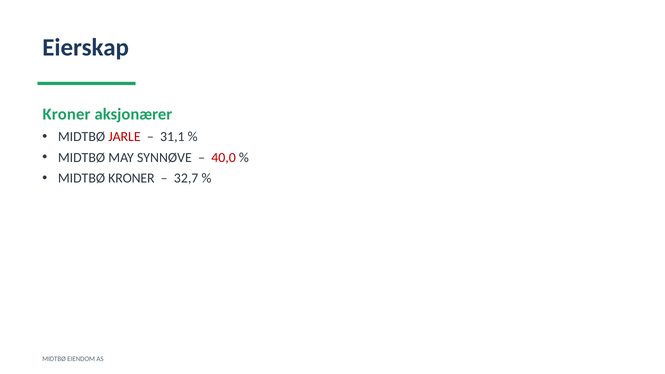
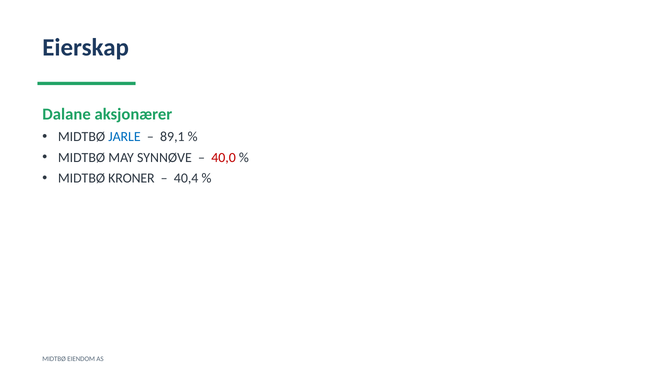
Kroner: Kroner -> Dalane (67, 114)
JARLE colour: red -> blue (124, 137)
31,1: 31,1 -> 89,1 (172, 137)
32,7: 32,7 -> 40,4 (186, 178)
